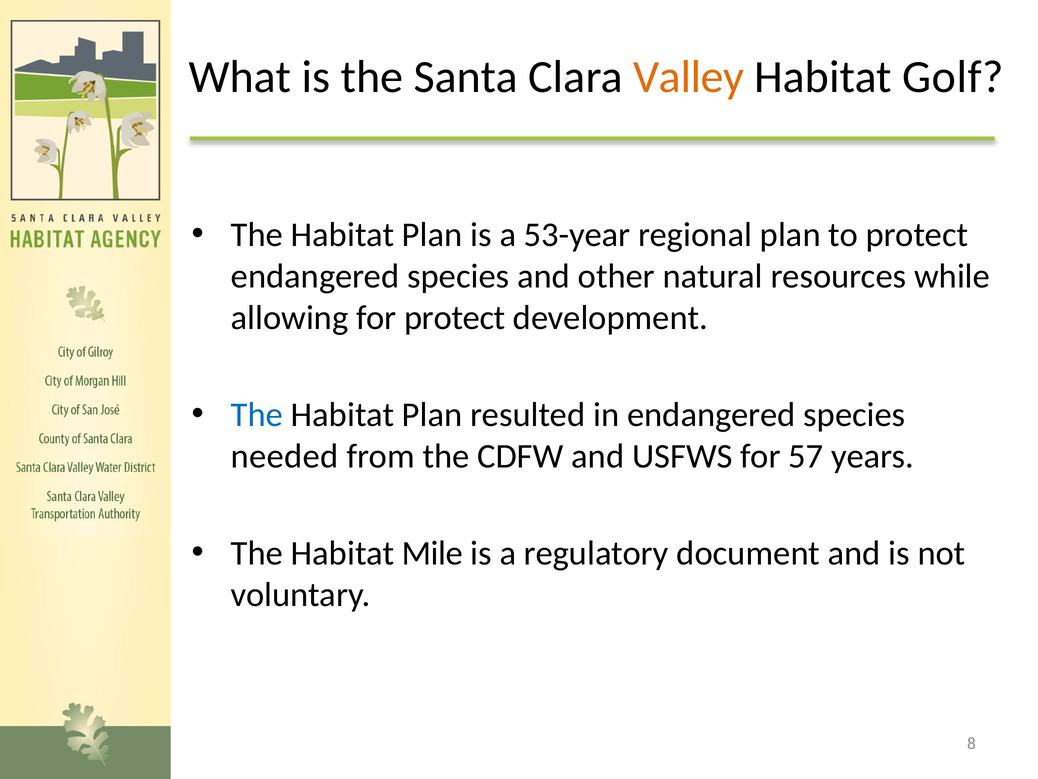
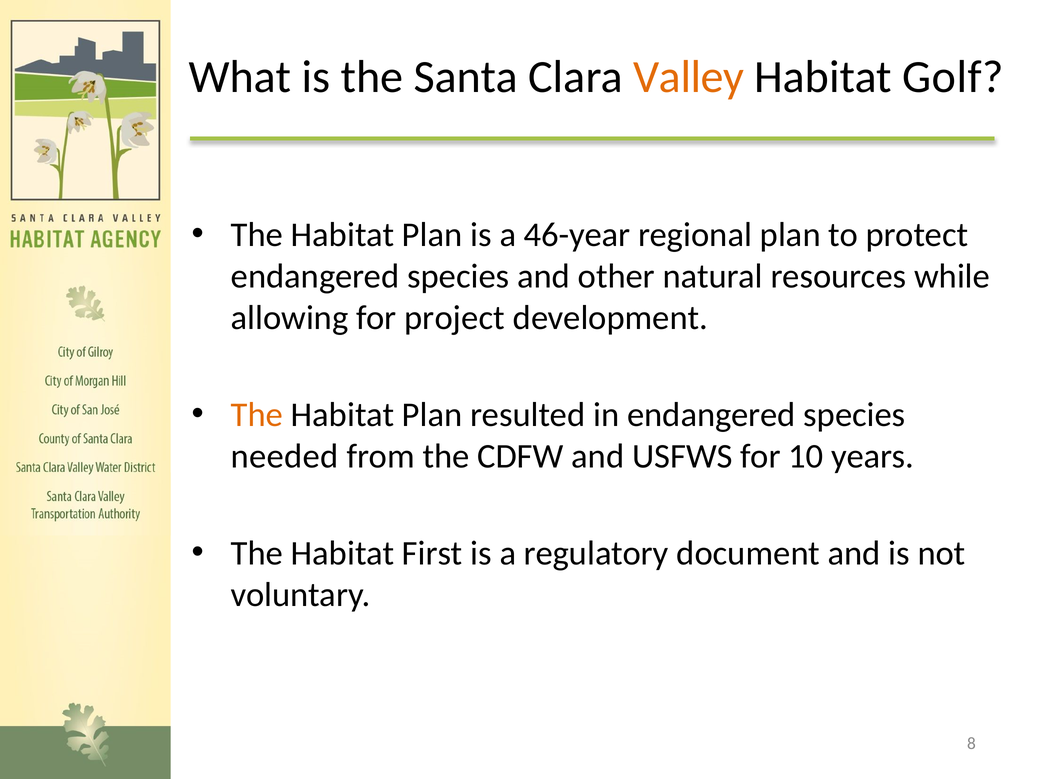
53-year: 53-year -> 46-year (577, 235)
for protect: protect -> project (455, 318)
The colour: blue -> orange (257, 415)
57: 57 -> 10 (806, 456)
Mile: Mile -> First (432, 553)
